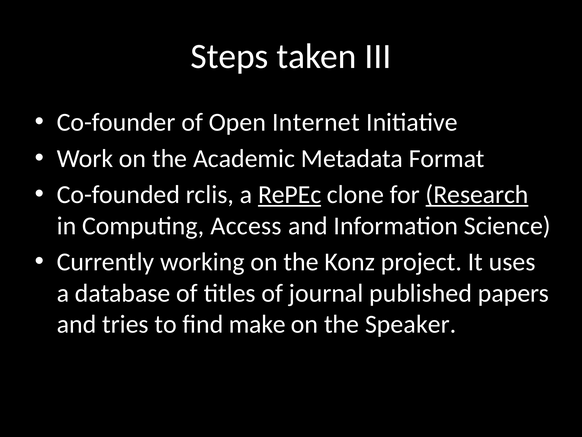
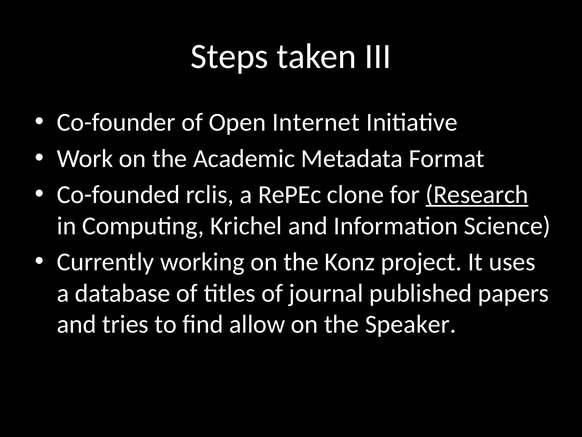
RePEc underline: present -> none (290, 195)
Access: Access -> Krichel (246, 226)
make: make -> allow (257, 324)
